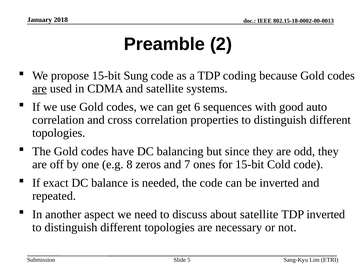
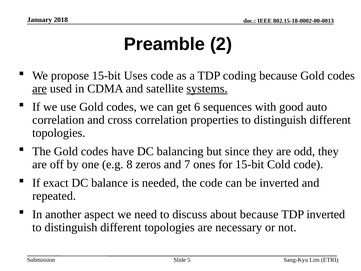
Sung: Sung -> Uses (136, 76)
systems underline: none -> present (207, 89)
about satellite: satellite -> because (259, 214)
